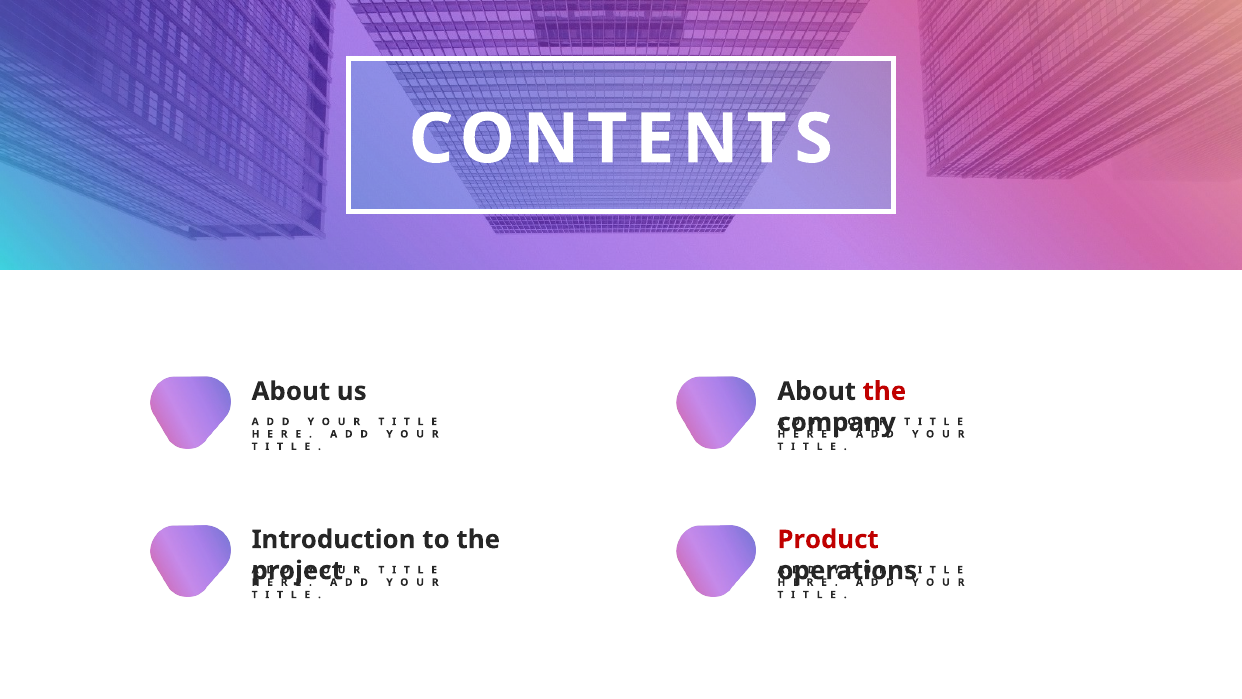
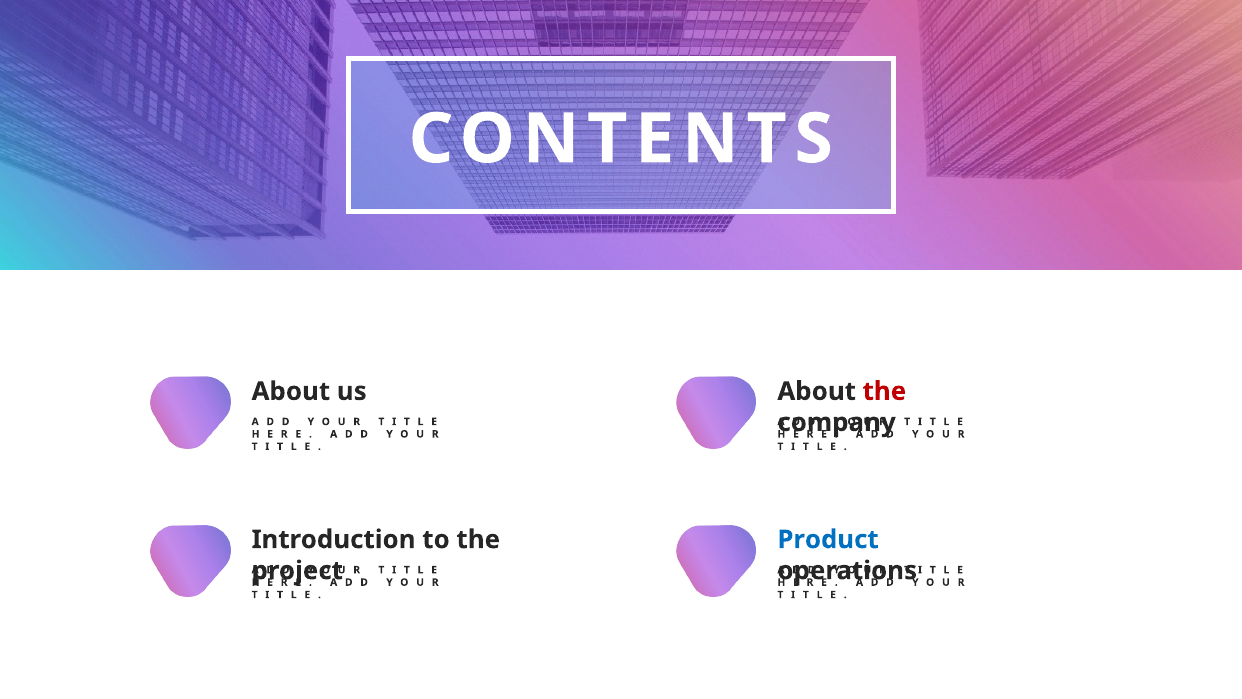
Product colour: red -> blue (828, 539)
